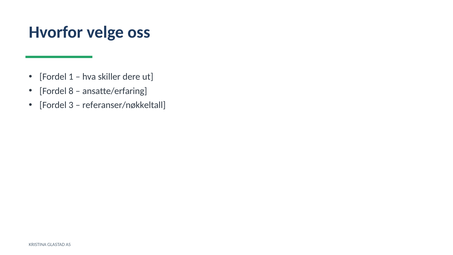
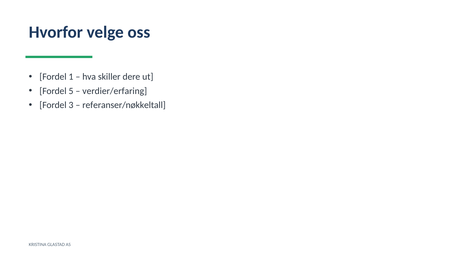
8: 8 -> 5 (71, 91)
ansatte/erfaring: ansatte/erfaring -> verdier/erfaring (115, 91)
